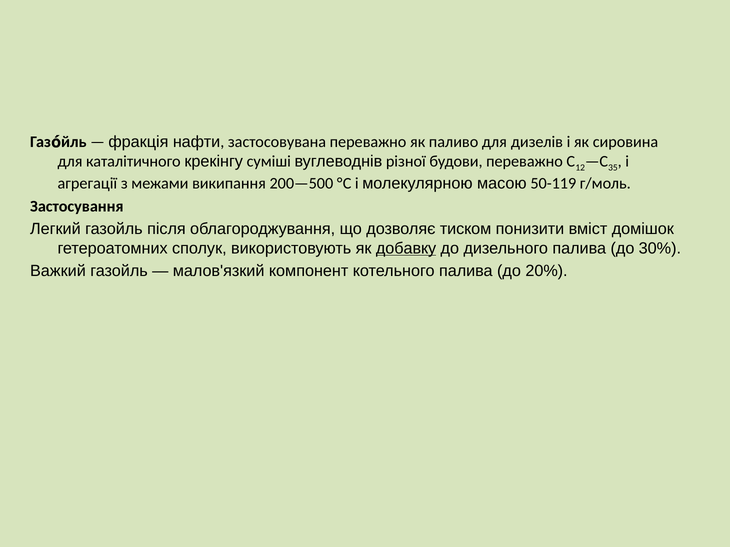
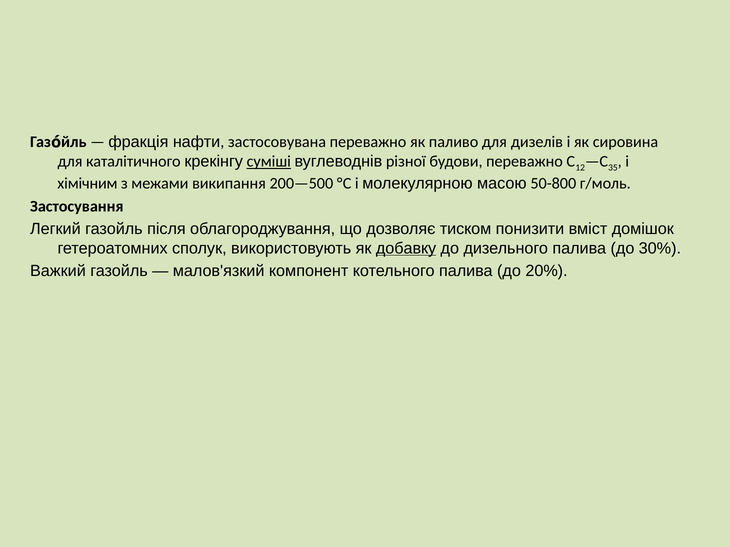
суміші underline: none -> present (269, 162)
агрегації: агрегації -> хімічним (87, 184)
50-119: 50-119 -> 50-800 (553, 184)
